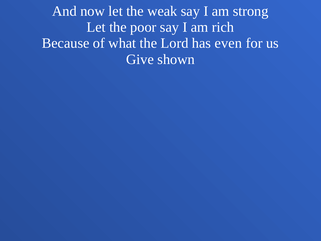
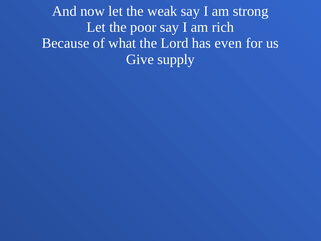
shown: shown -> supply (176, 59)
